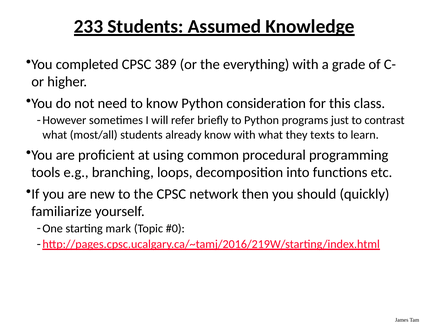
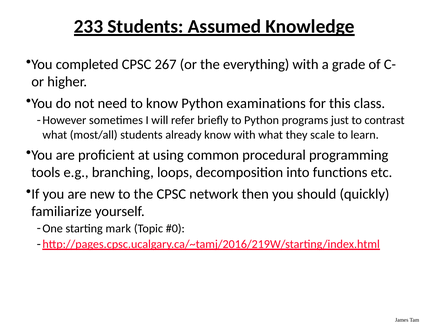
389: 389 -> 267 (166, 64)
consideration: consideration -> examinations (266, 104)
texts: texts -> scale (322, 135)
